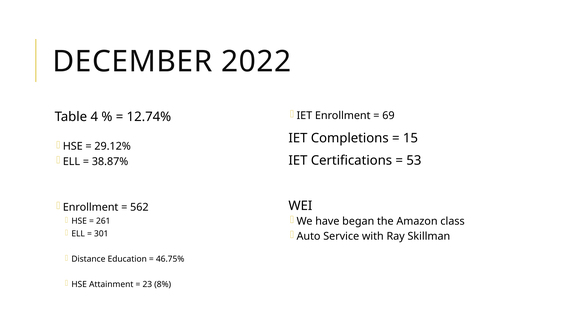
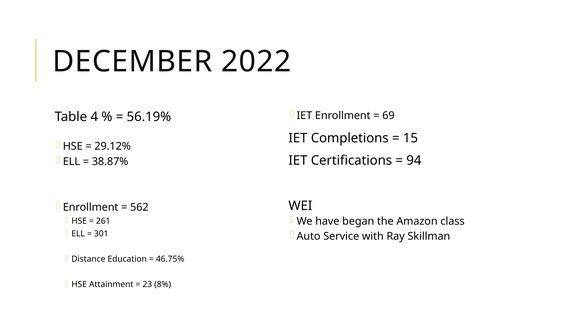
12.74%: 12.74% -> 56.19% (149, 117)
53: 53 -> 94 (414, 161)
